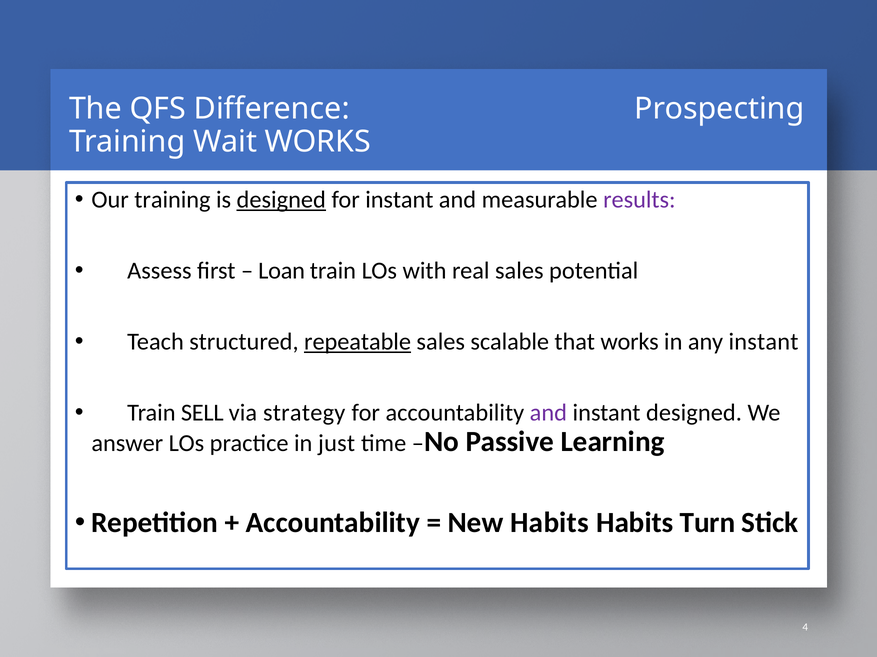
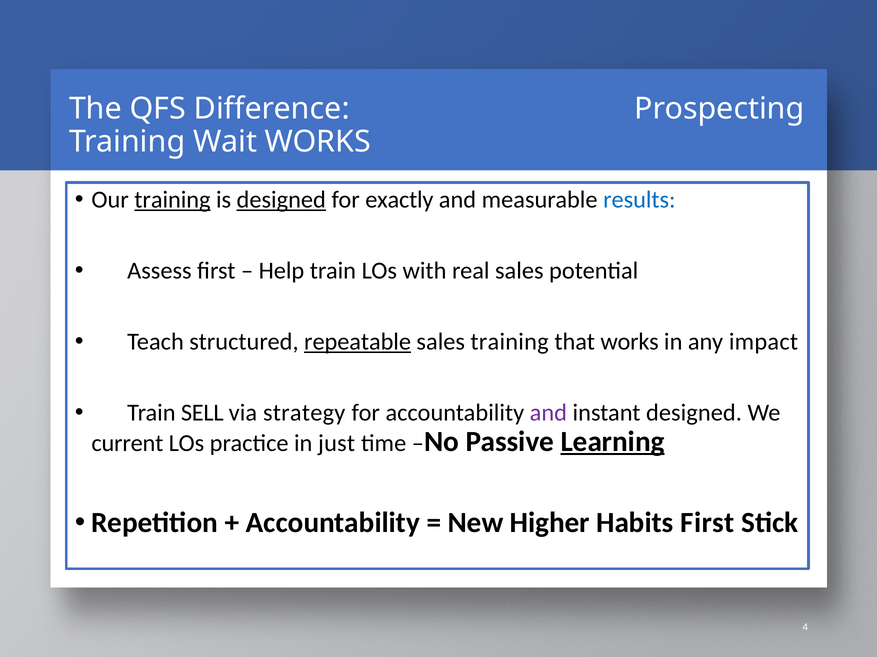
training underline: none -> present (172, 200)
for instant: instant -> exactly (399, 200)
results colour: purple -> blue (639, 200)
Loan: Loan -> Help (281, 271)
sales scalable: scalable -> training (510, 342)
any instant: instant -> impact (763, 342)
answer: answer -> current (127, 444)
Learning underline: none -> present (613, 442)
New Habits: Habits -> Higher (550, 523)
Habits Turn: Turn -> First (707, 523)
